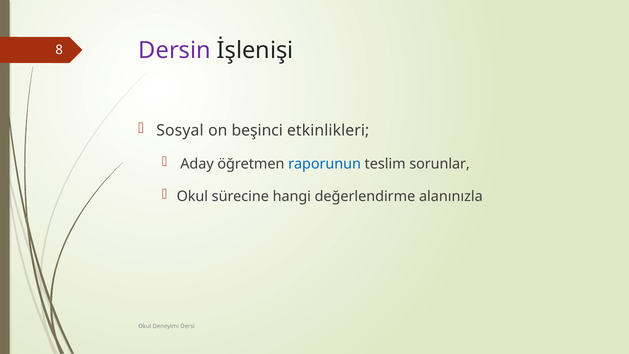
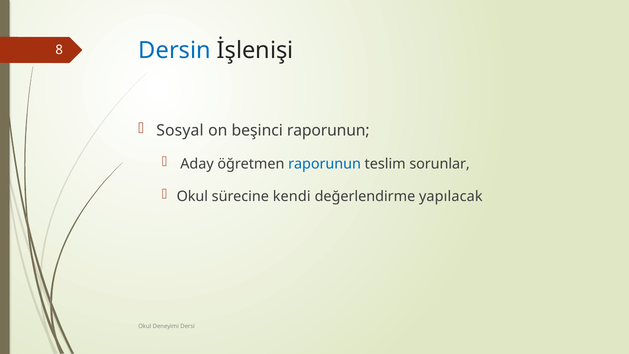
Dersin colour: purple -> blue (175, 50)
beşinci etkinlikleri: etkinlikleri -> raporunun (328, 131)
hangi: hangi -> kendi (292, 196)
alanınızla: alanınızla -> yapılacak (451, 196)
